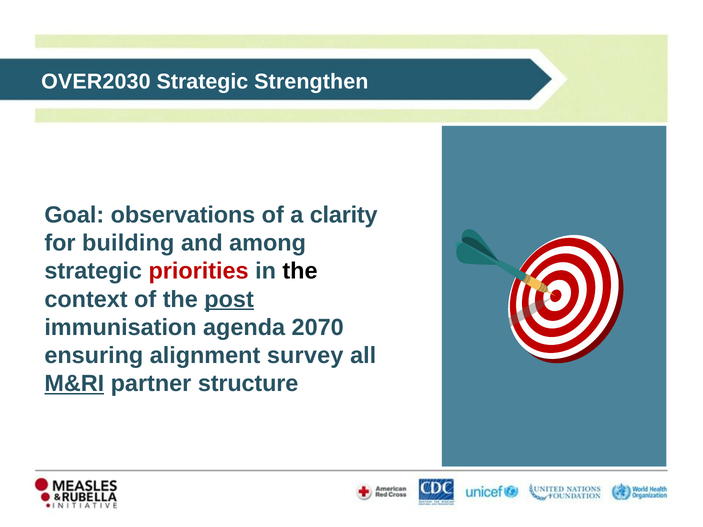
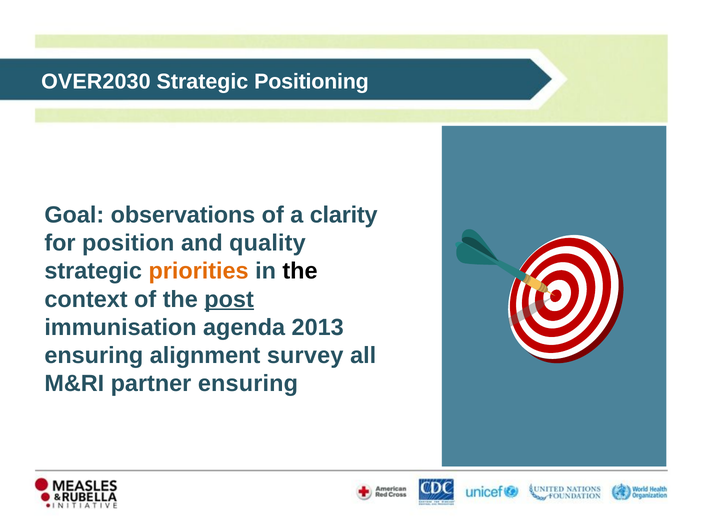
Strengthen: Strengthen -> Positioning (311, 82)
building: building -> position (128, 243)
among: among -> quality (267, 243)
priorities colour: red -> orange (199, 271)
2070: 2070 -> 2013 (318, 328)
M&RI underline: present -> none (74, 384)
partner structure: structure -> ensuring (248, 384)
